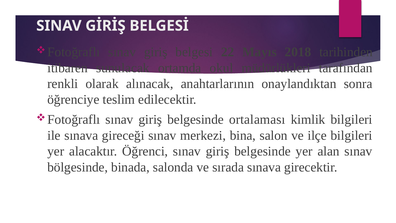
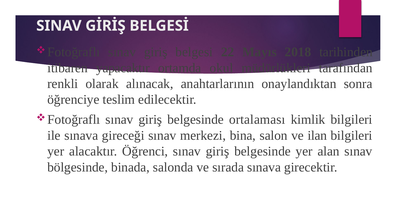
sunulacak: sunulacak -> yapacaktır (123, 68)
ilçe: ilçe -> ilan (317, 135)
